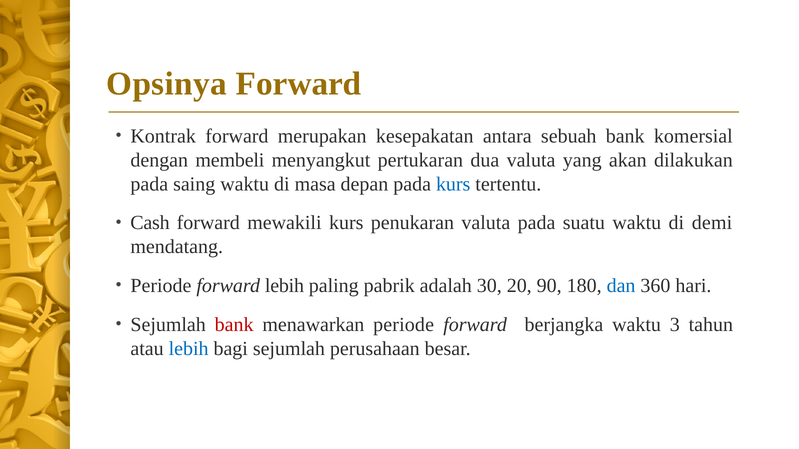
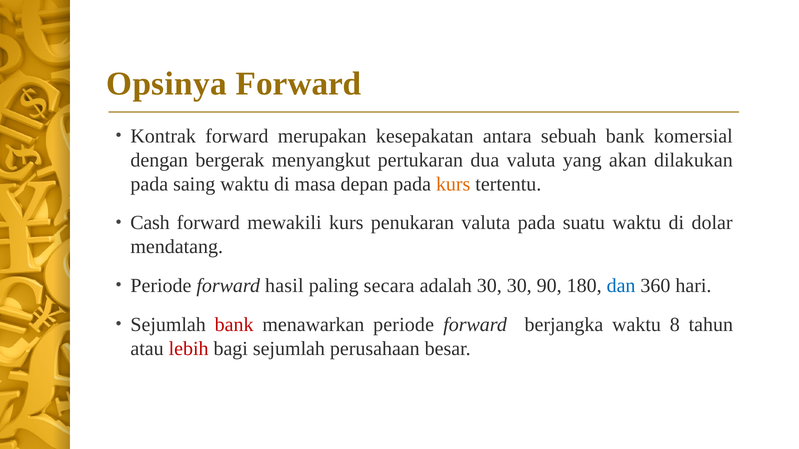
membeli: membeli -> bergerak (230, 160)
kurs colour: blue -> orange (453, 184)
demi: demi -> dolar (712, 223)
forward lebih: lebih -> hasil (284, 286)
pabrik: pabrik -> secara (389, 286)
30 20: 20 -> 30 (519, 286)
3: 3 -> 8 (675, 325)
lebih colour: blue -> red (189, 349)
